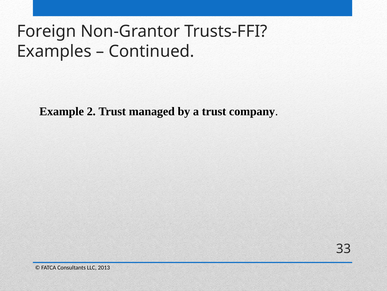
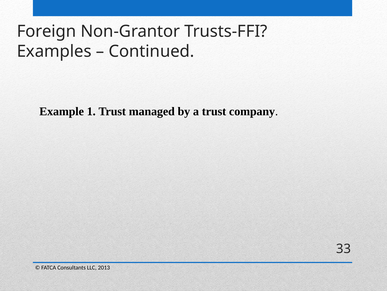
2: 2 -> 1 (91, 111)
